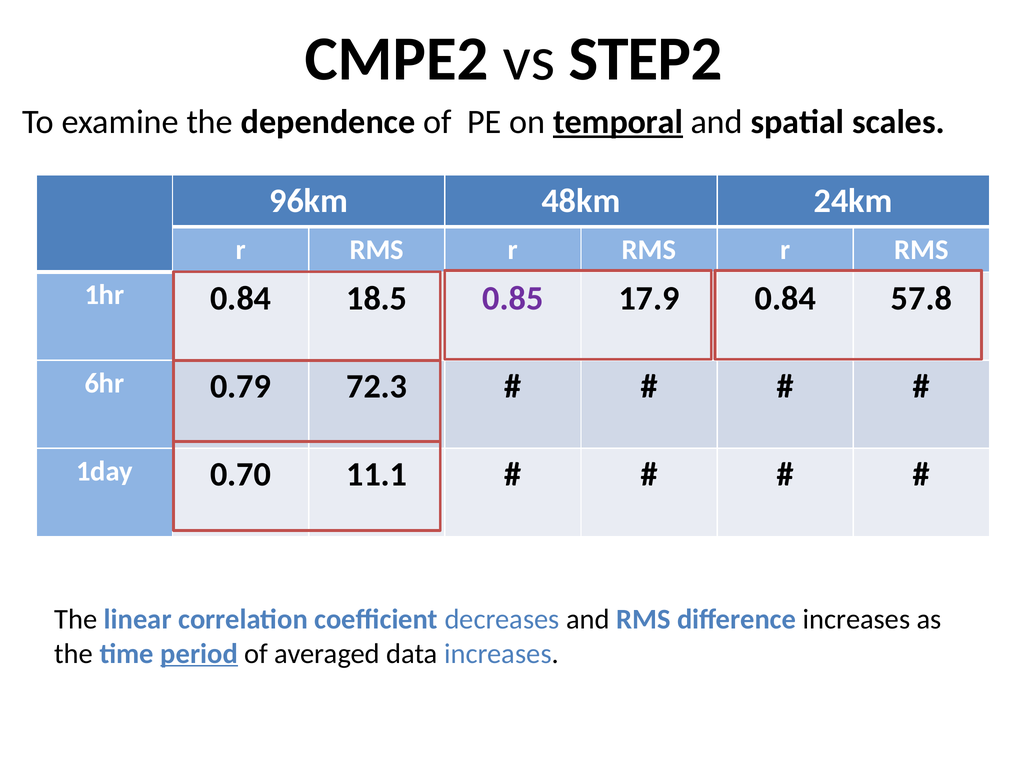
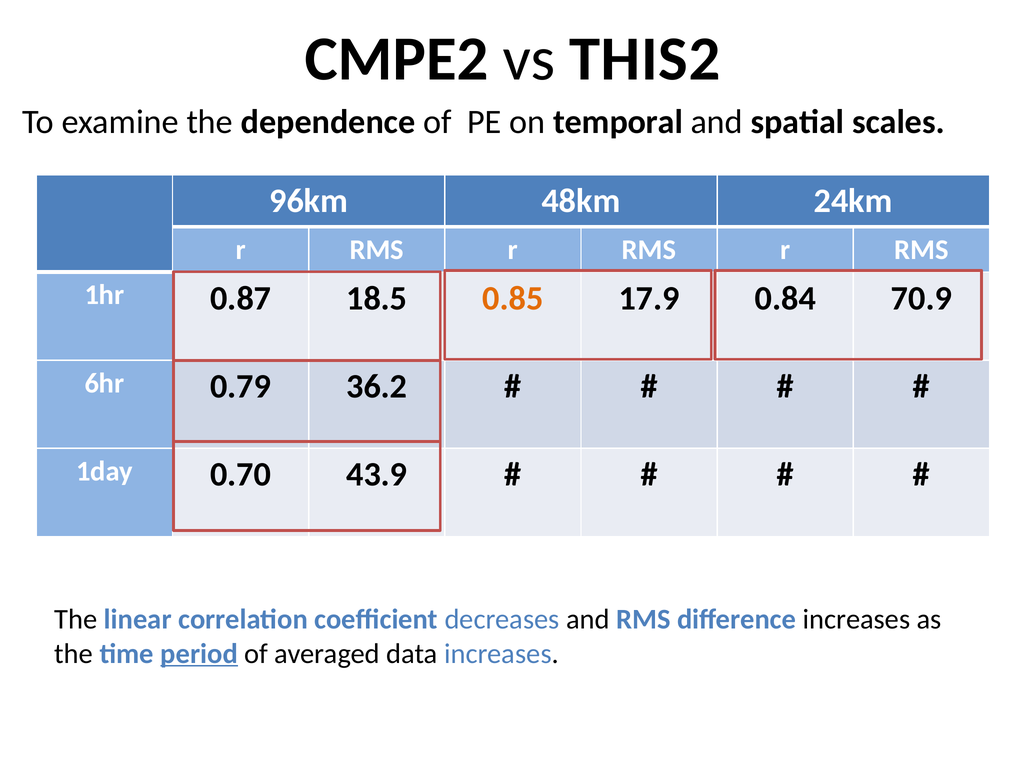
STEP2: STEP2 -> THIS2 (645, 59)
temporal underline: present -> none (618, 122)
1hr 0.84: 0.84 -> 0.87 (241, 298)
0.85 colour: purple -> orange (513, 298)
57.8: 57.8 -> 70.9 (921, 298)
72.3: 72.3 -> 36.2 (377, 386)
11.1: 11.1 -> 43.9 (377, 474)
